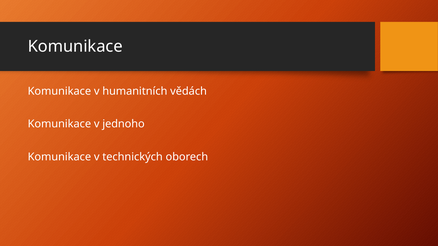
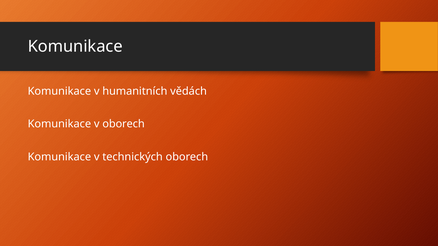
v jednoho: jednoho -> oborech (124, 124)
